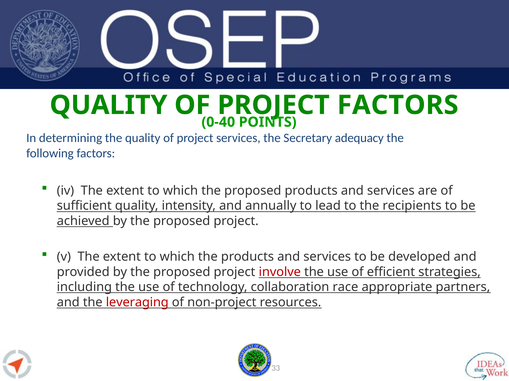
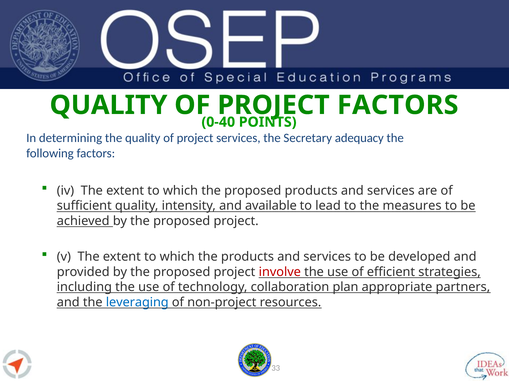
annually: annually -> available (271, 206)
recipients: recipients -> measures (412, 206)
race: race -> plan (345, 288)
leveraging colour: red -> blue (137, 303)
